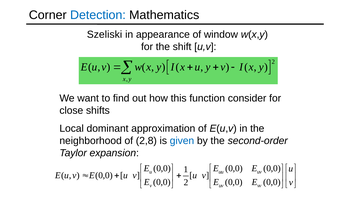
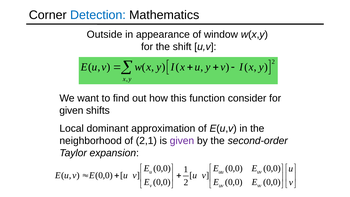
Szeliski: Szeliski -> Outside (105, 34)
close: close -> given (71, 110)
2,8: 2,8 -> 2,1 (146, 141)
given colour: blue -> purple (182, 141)
